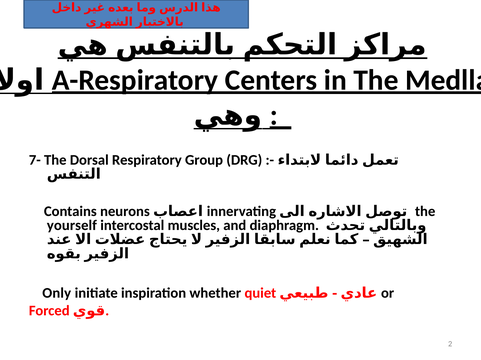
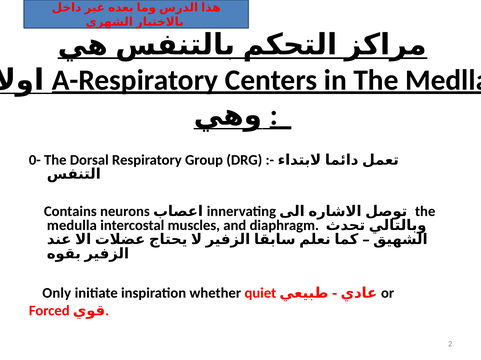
7-: 7- -> 0- (35, 160)
yourself: yourself -> medulla (72, 226)
